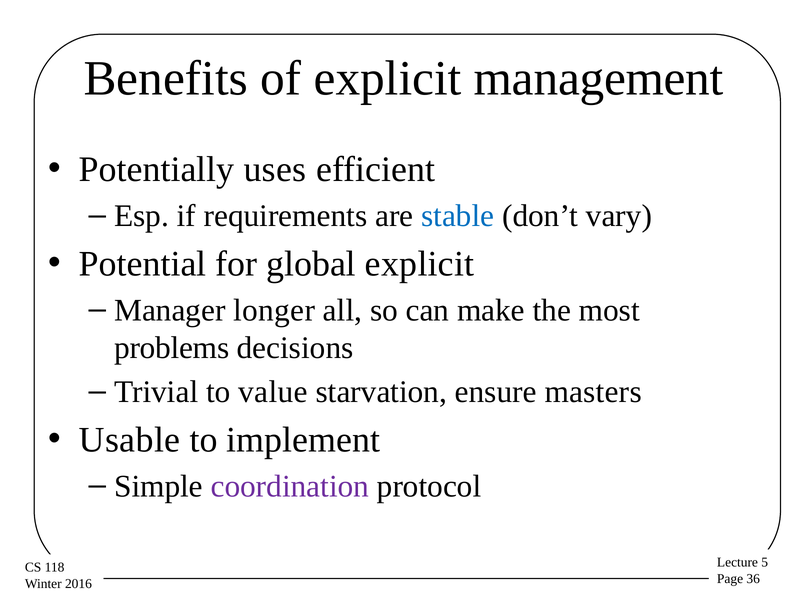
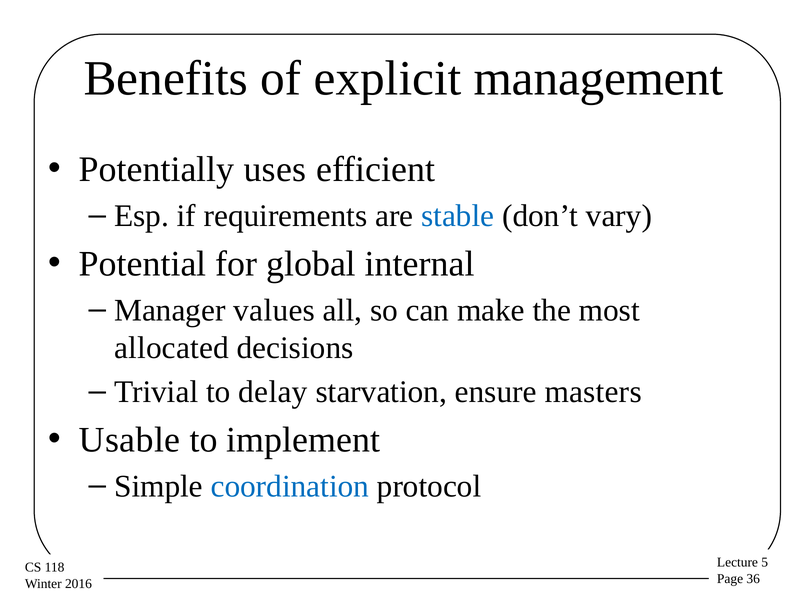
global explicit: explicit -> internal (420, 264)
longer: longer -> values (274, 310)
problems: problems -> allocated (171, 348)
value: value -> delay (273, 392)
coordination colour: purple -> blue (290, 486)
